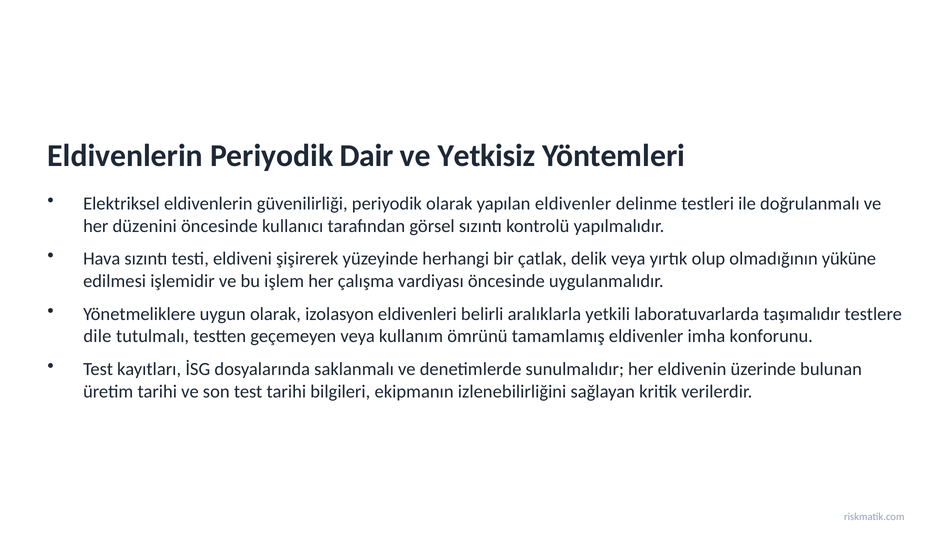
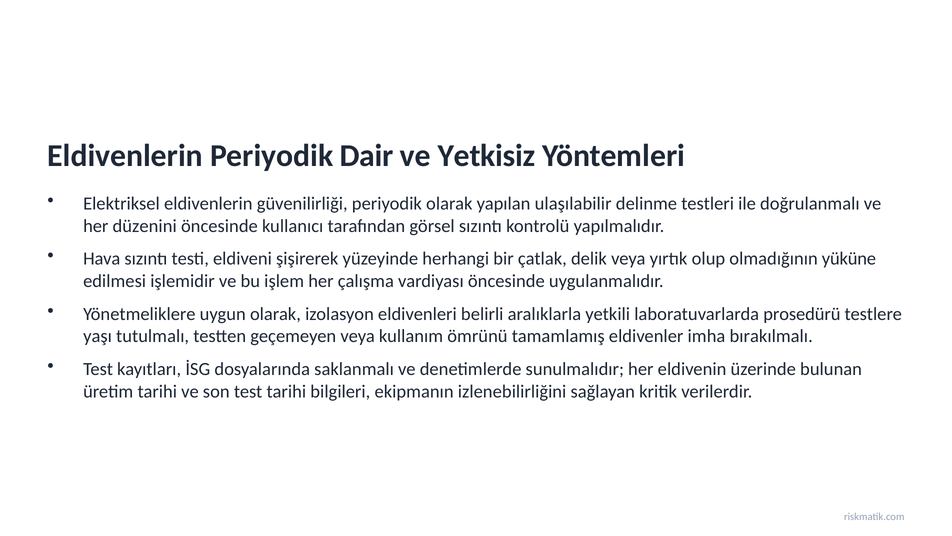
yapılan eldivenler: eldivenler -> ulaşılabilir (573, 204)
taşımalıdır: taşımalıdır -> prosedürü (802, 314)
dile: dile -> yaşı (98, 336)
konforunu: konforunu -> bırakılmalı (771, 336)
